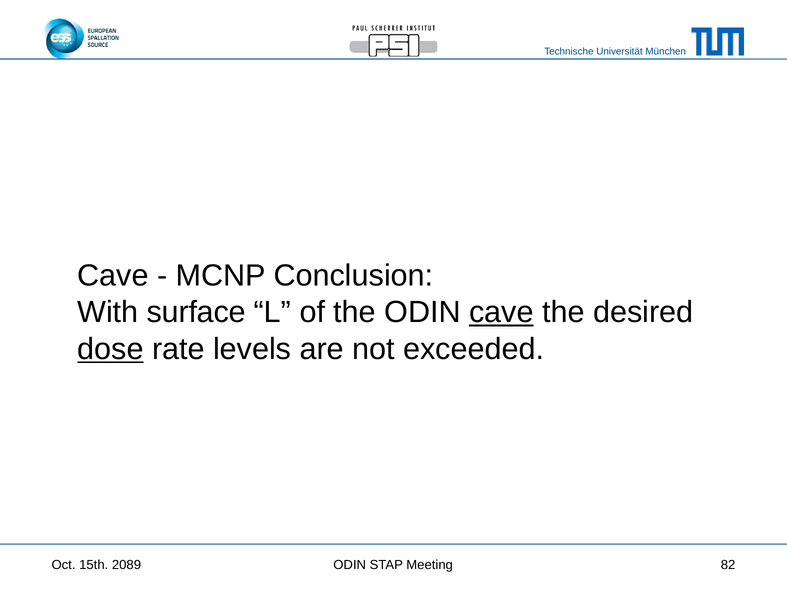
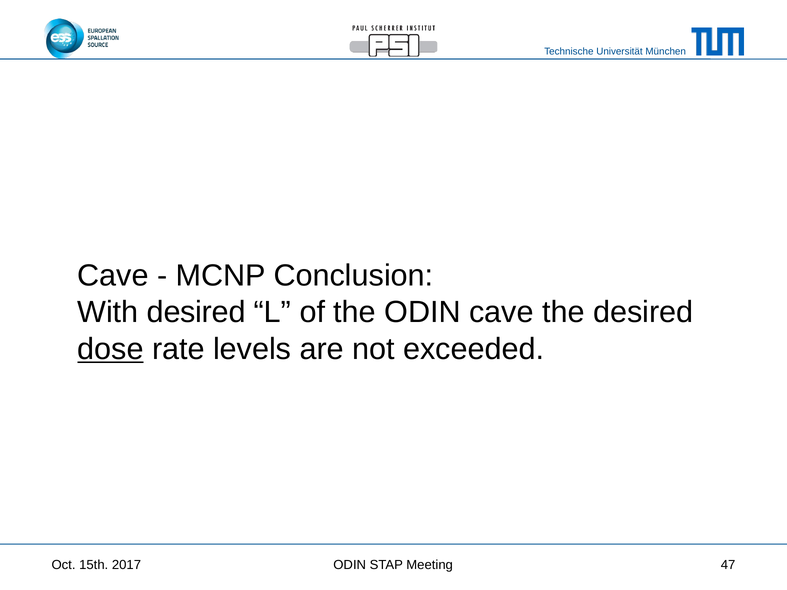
With surface: surface -> desired (196, 313)
cave underline: present -> none (501, 313)
2089: 2089 -> 2017 (126, 565)
82: 82 -> 47 (728, 565)
